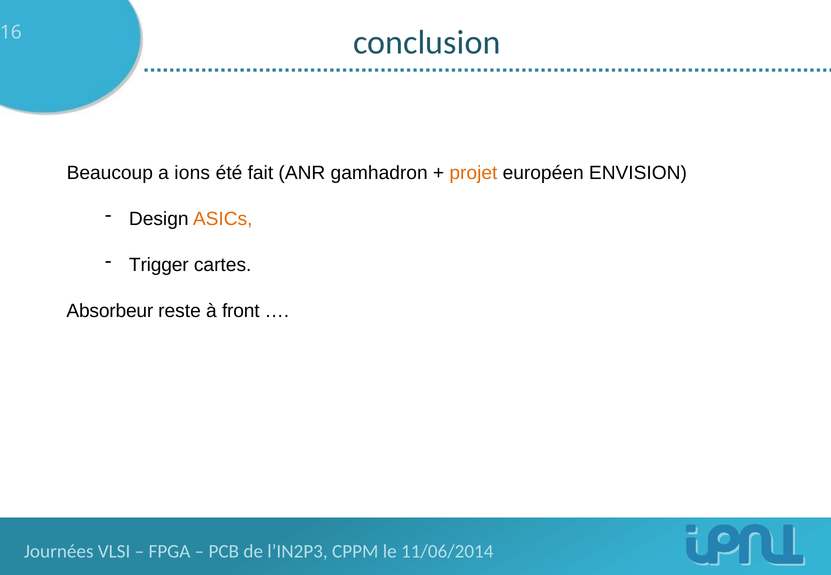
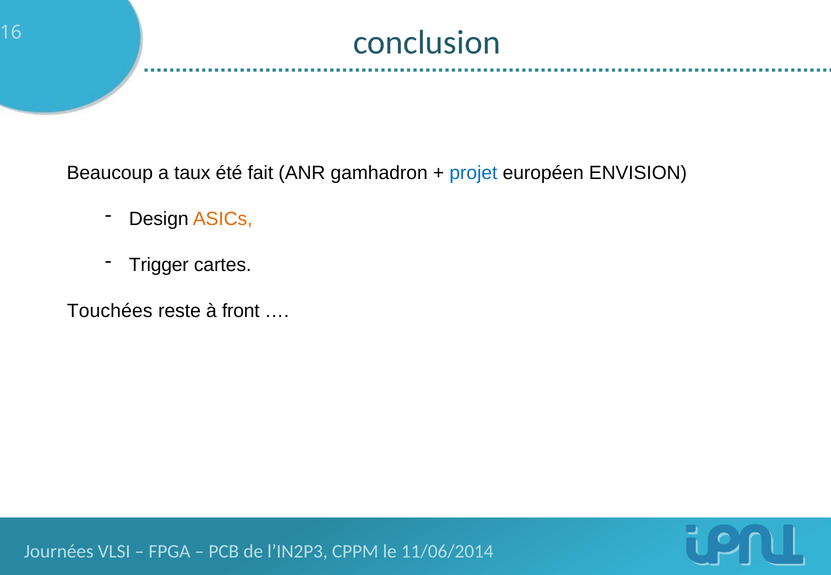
ions: ions -> taux (192, 173)
projet colour: orange -> blue (473, 173)
Absorbeur: Absorbeur -> Touchées (110, 311)
